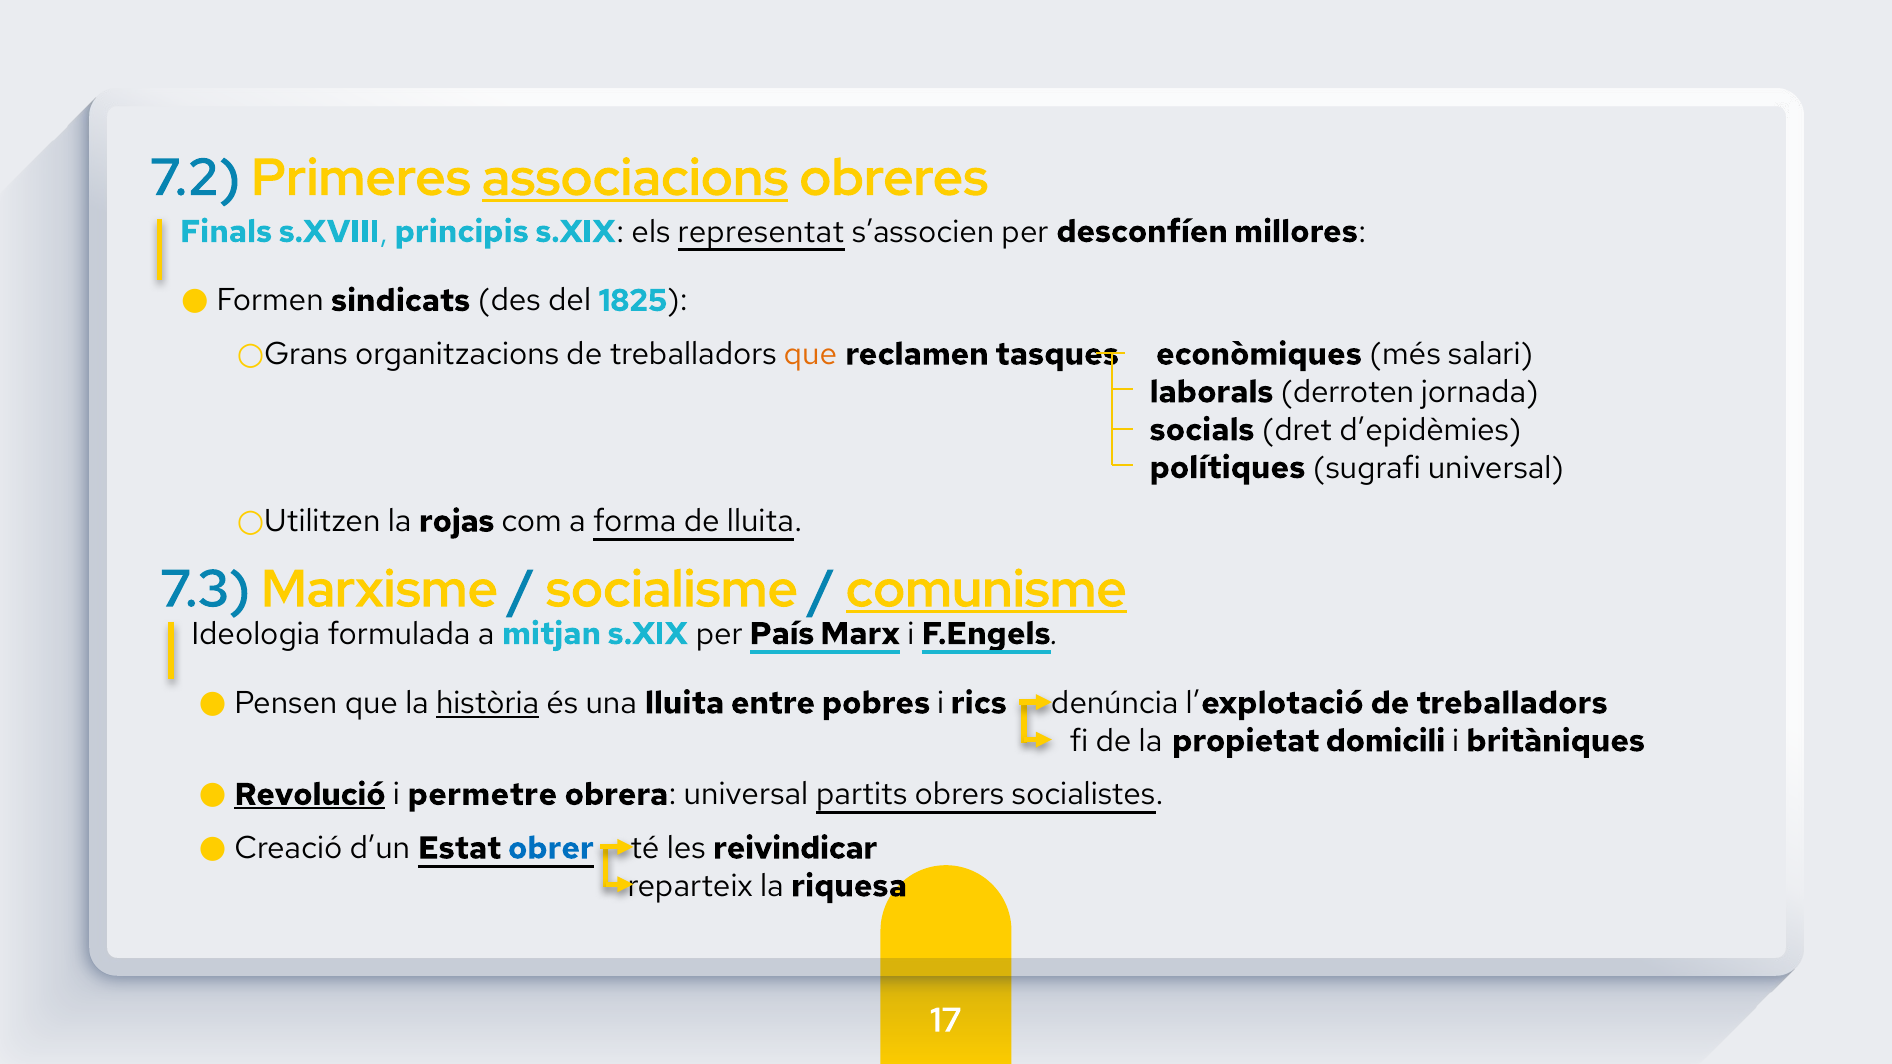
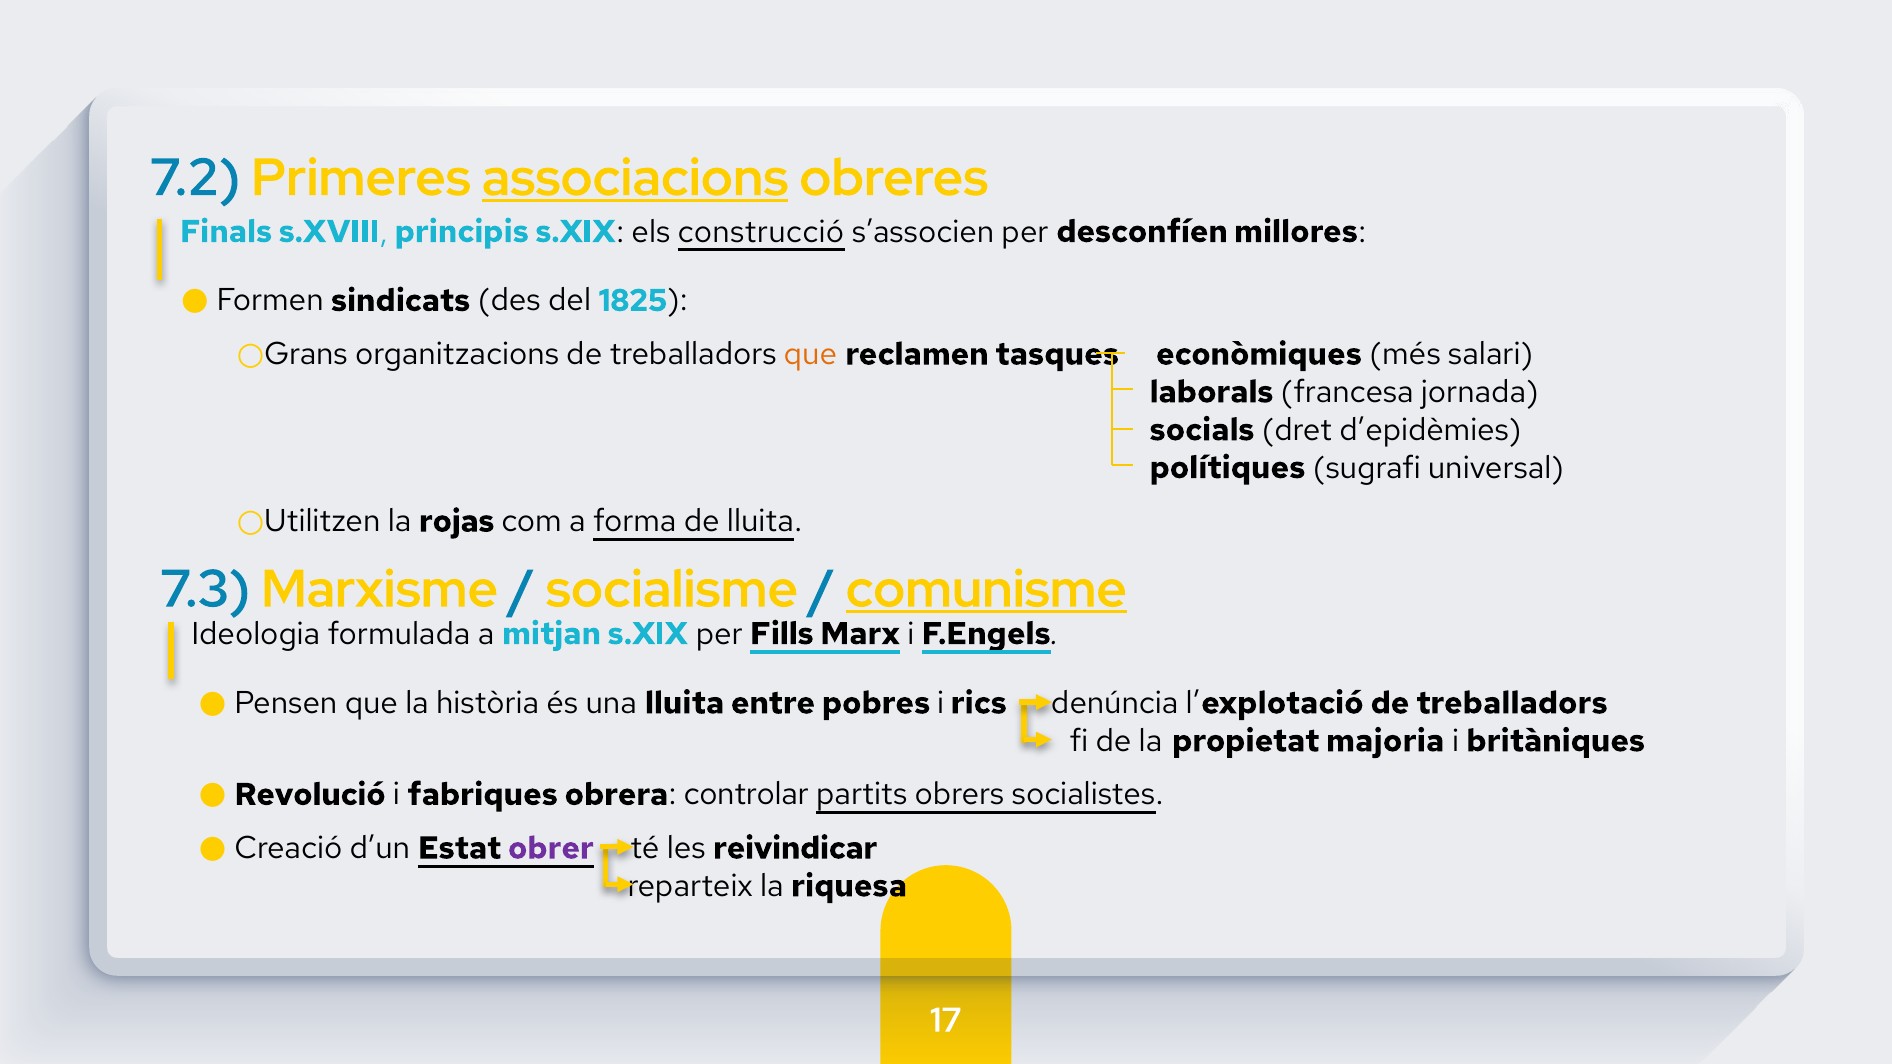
representat: representat -> construcció (761, 232)
derroten: derroten -> francesa (1347, 392)
País: País -> Fills (782, 634)
història underline: present -> none (488, 703)
domicili: domicili -> majoria (1385, 741)
Revolució underline: present -> none (310, 795)
permetre: permetre -> fabriques (483, 795)
obrera universal: universal -> controlar (746, 795)
obrer colour: blue -> purple (551, 848)
